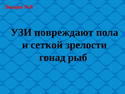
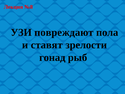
сеткой: сеткой -> ставят (47, 45)
